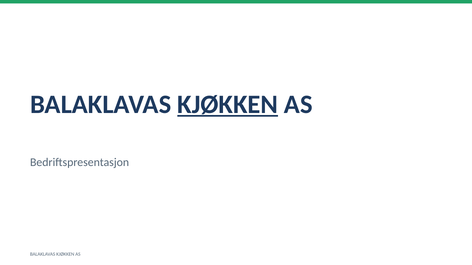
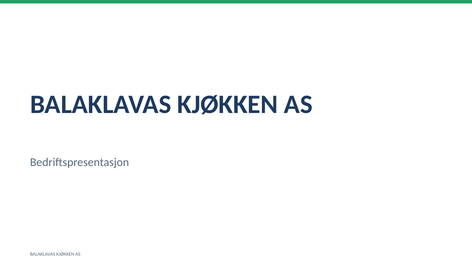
KJØKKEN underline: present -> none (228, 105)
